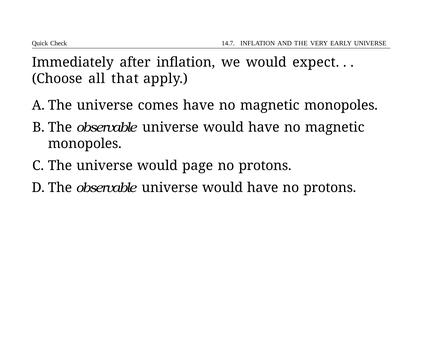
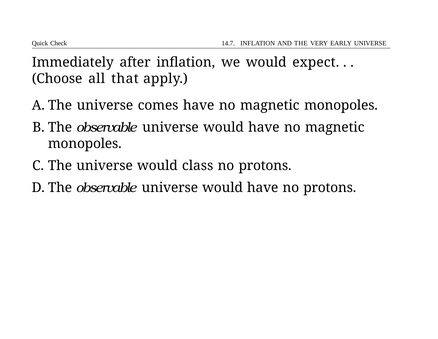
page: page -> class (198, 165)
